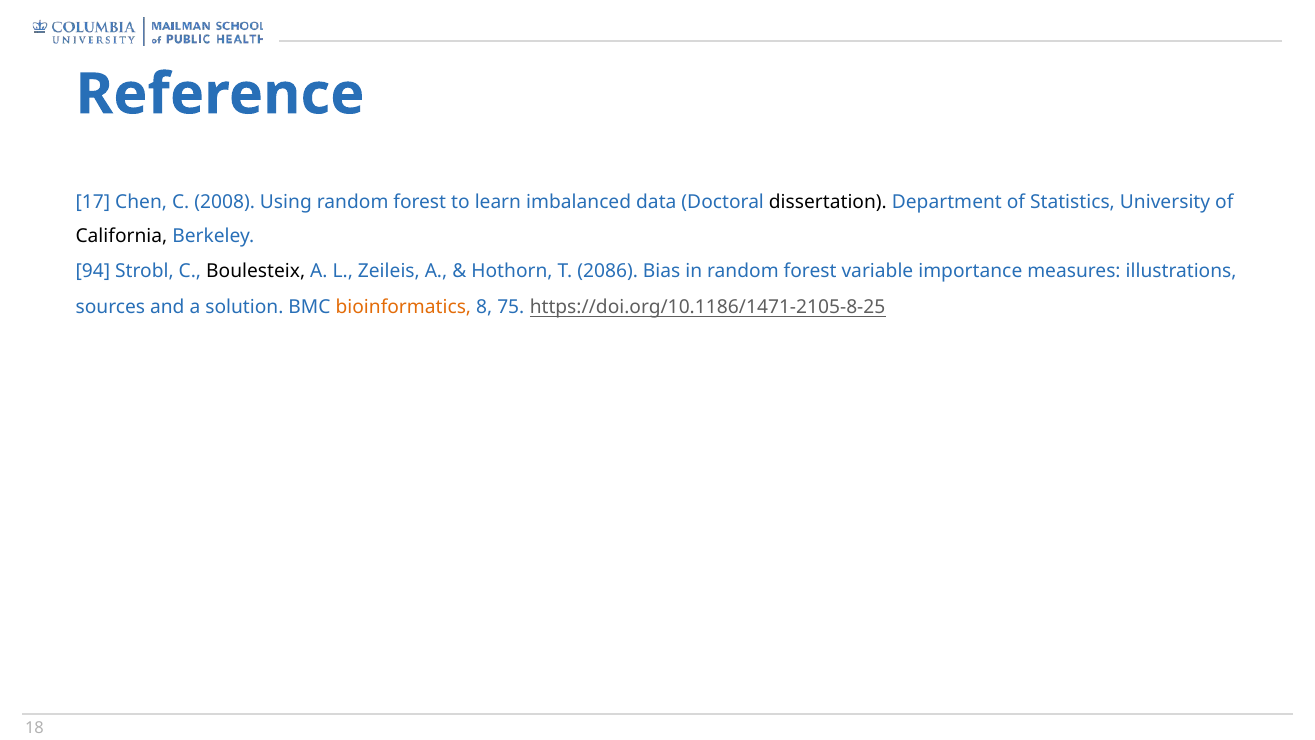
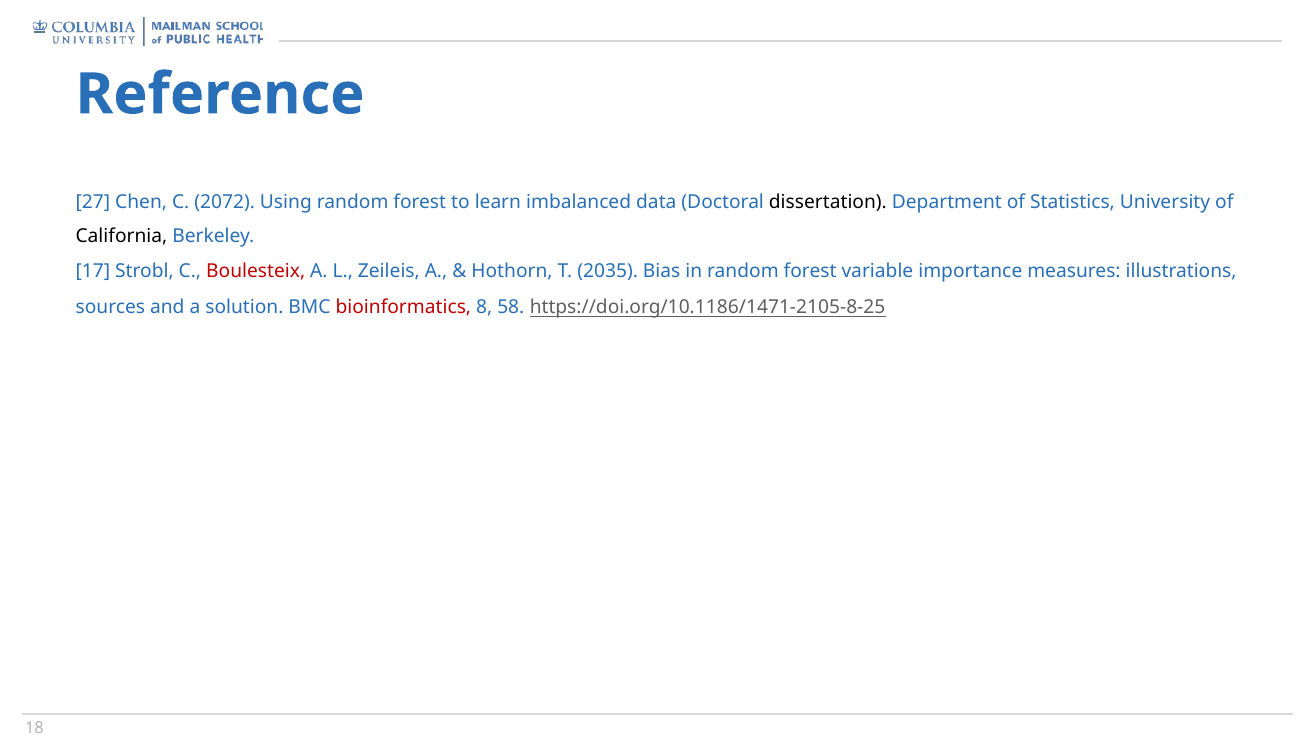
17: 17 -> 27 (93, 202)
2008: 2008 -> 2072 (225, 202)
94: 94 -> 17 (93, 271)
Boulesteix colour: black -> red (256, 271)
2086: 2086 -> 2035 (608, 271)
bioinformatics colour: orange -> red (403, 307)
75: 75 -> 58 (511, 307)
